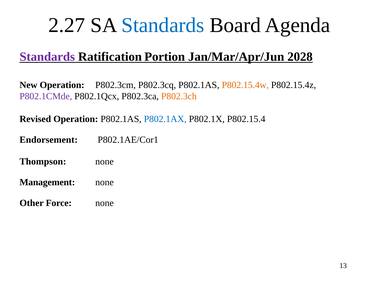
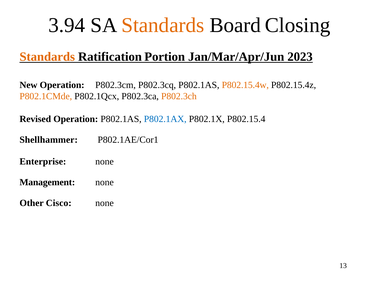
2.27: 2.27 -> 3.94 (67, 25)
Standards colour: blue -> orange (163, 25)
Agenda: Agenda -> Closing (298, 25)
Standards colour: purple -> orange (47, 57)
2028: 2028 -> 2023 (300, 57)
P802.1CMde colour: purple -> orange (46, 96)
Endorsement: Endorsement -> Shellhammer (49, 140)
Thompson: Thompson -> Enterprise (43, 162)
Force: Force -> Cisco (59, 203)
